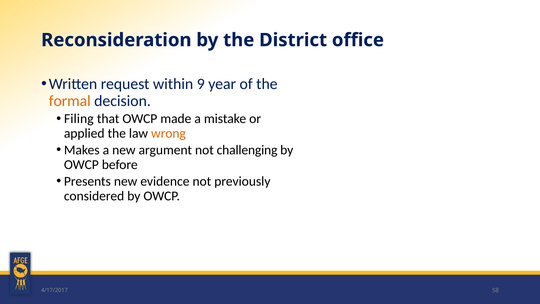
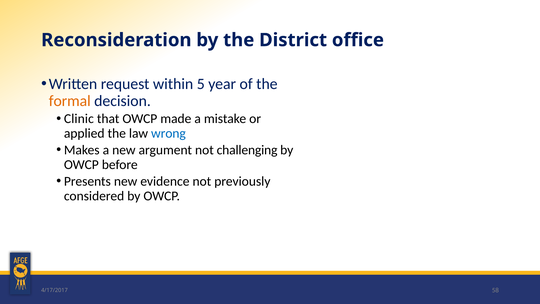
9: 9 -> 5 (201, 84)
Filing: Filing -> Clinic (79, 119)
wrong colour: orange -> blue (168, 133)
